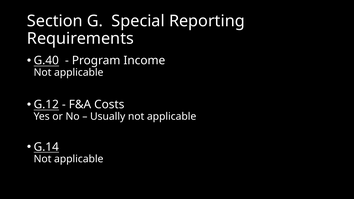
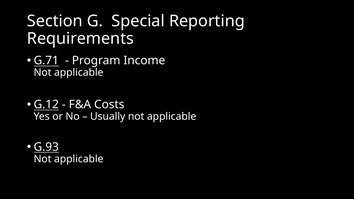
G.40: G.40 -> G.71 (46, 61)
G.14: G.14 -> G.93 (46, 147)
